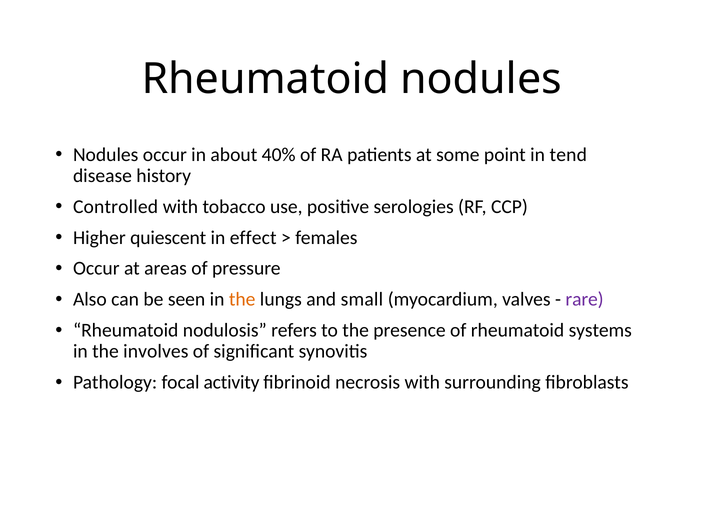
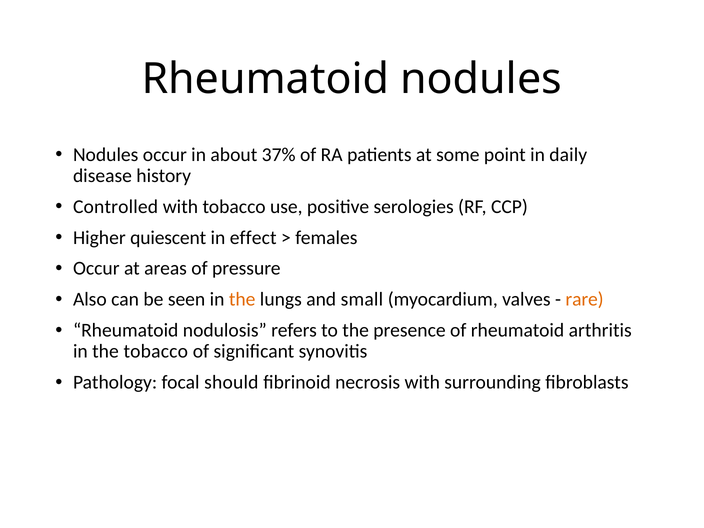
40%: 40% -> 37% (279, 155)
tend: tend -> daily (568, 155)
rare colour: purple -> orange (585, 299)
systems: systems -> arthritis (600, 330)
the involves: involves -> tobacco (156, 352)
activity: activity -> should (231, 382)
